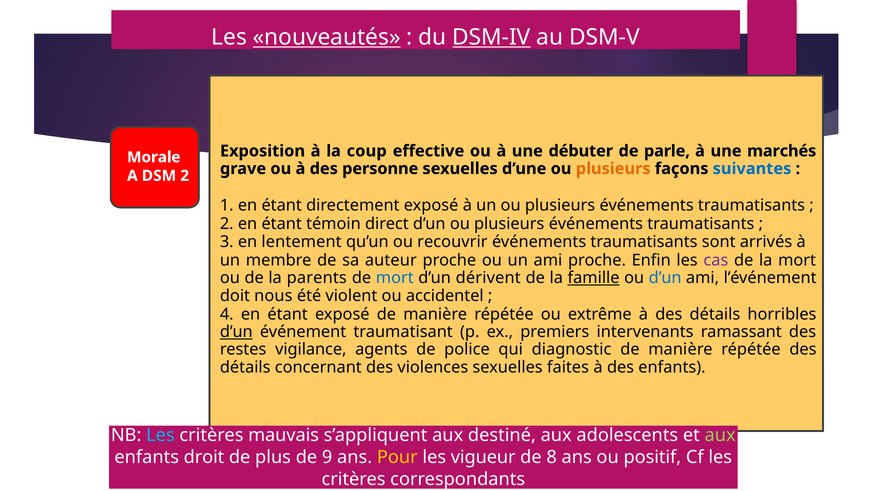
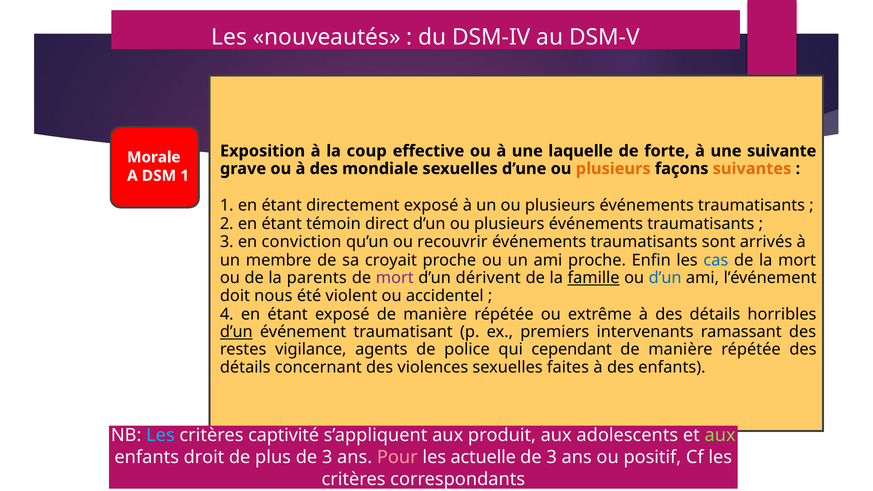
nouveautés underline: present -> none (327, 37)
DSM-IV underline: present -> none (491, 37)
débuter: débuter -> laquelle (581, 151)
parle: parle -> forte (667, 151)
marchés: marchés -> suivante (782, 151)
personne: personne -> mondiale (380, 169)
suivantes colour: blue -> orange (752, 169)
DSM 2: 2 -> 1 (185, 176)
lentement: lentement -> conviction (302, 242)
auteur: auteur -> croyait (391, 260)
cas colour: purple -> blue (716, 260)
mort colour: blue -> purple (395, 278)
diagnostic: diagnostic -> cependant (572, 350)
mauvais: mauvais -> captivité (284, 436)
destiné: destiné -> produit (502, 436)
plus de 9: 9 -> 3 (327, 457)
Pour colour: yellow -> pink (397, 457)
vigueur: vigueur -> actuelle (483, 457)
8: 8 -> 3 (552, 457)
